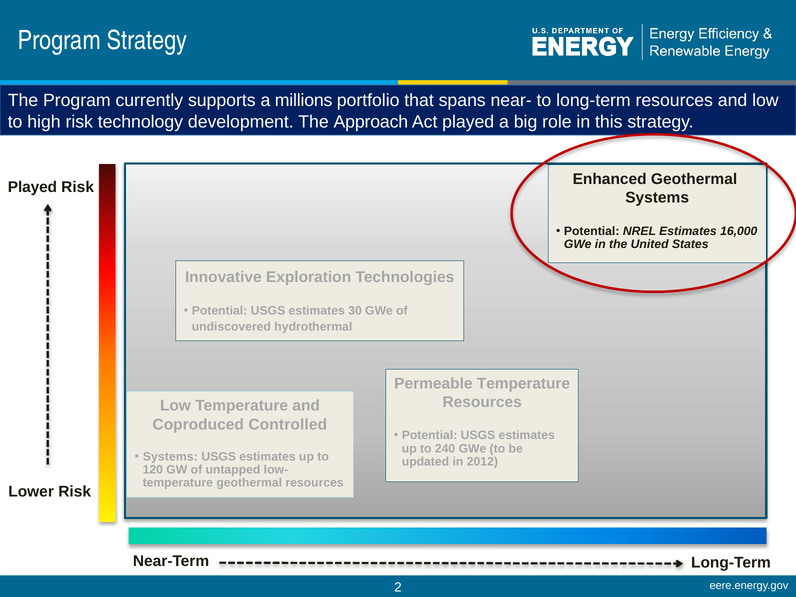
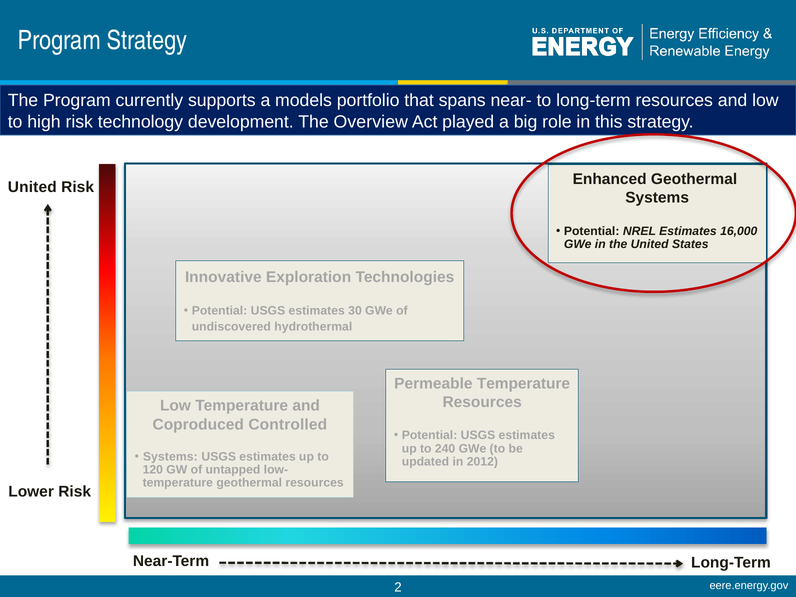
millions: millions -> models (304, 101)
Approach: Approach -> Overview (371, 122)
Played: Played -> United (32, 187)
